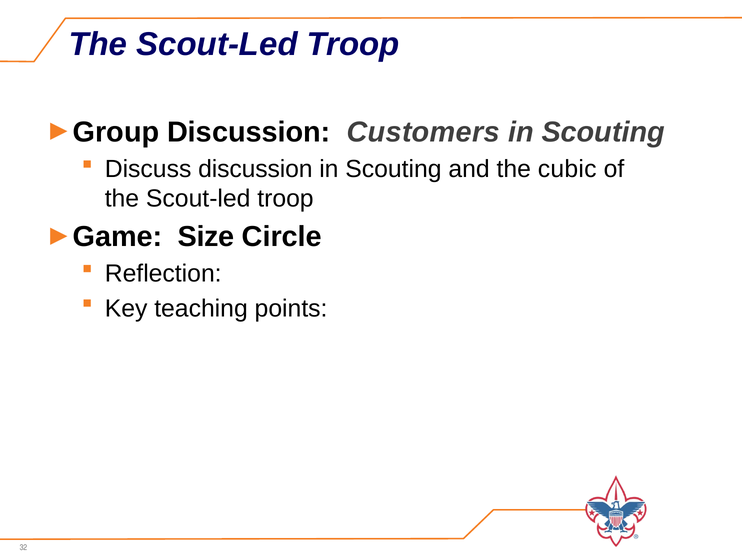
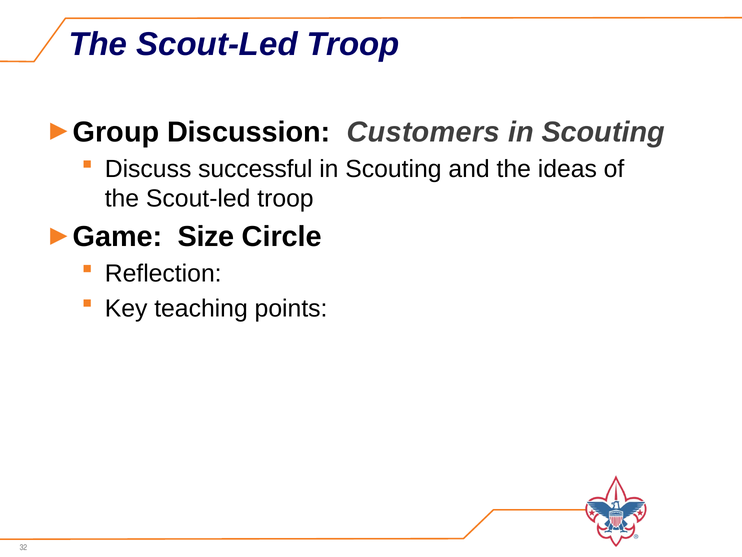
Discuss discussion: discussion -> successful (255, 169)
cubic: cubic -> ideas (567, 169)
